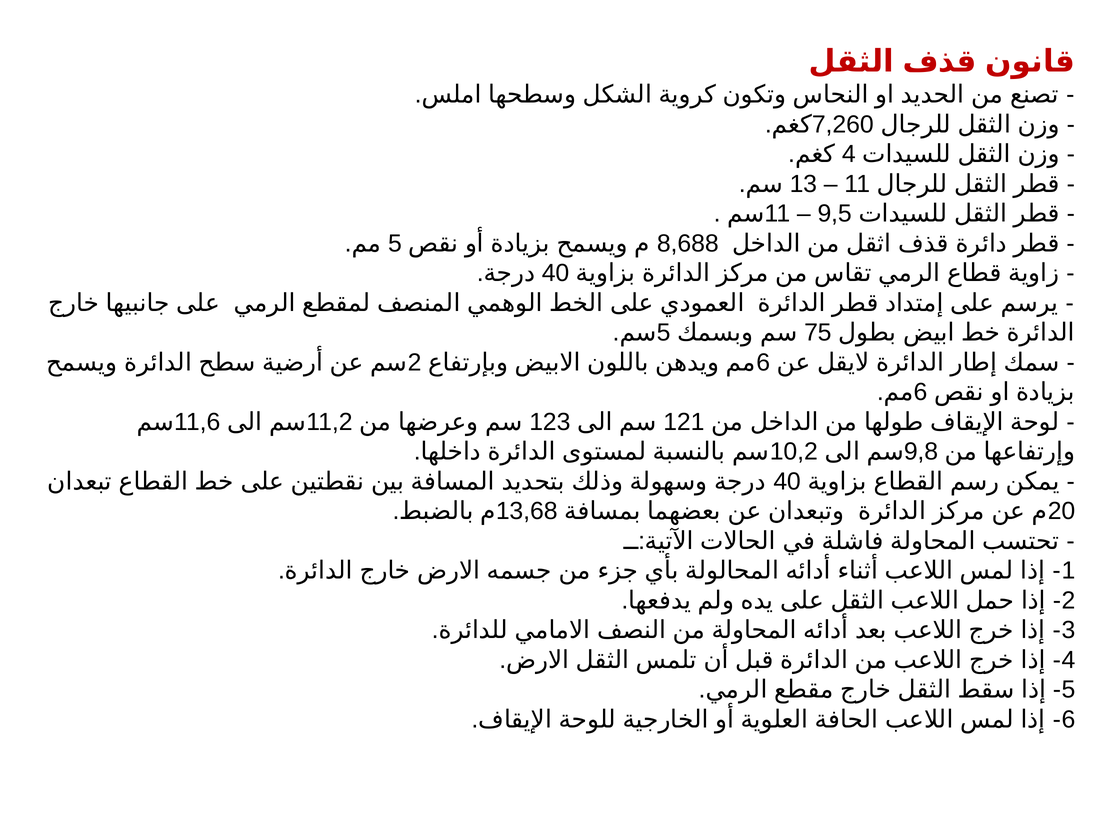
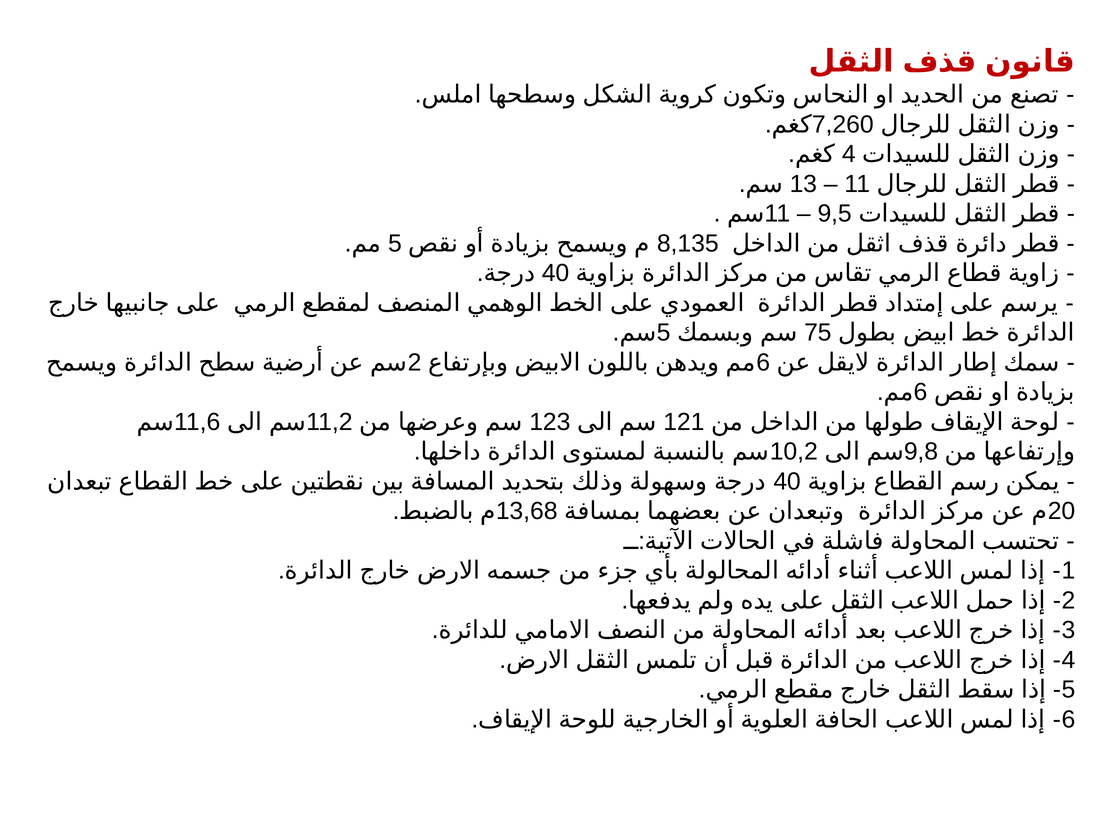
8,688: 8,688 -> 8,135 (688, 244)
